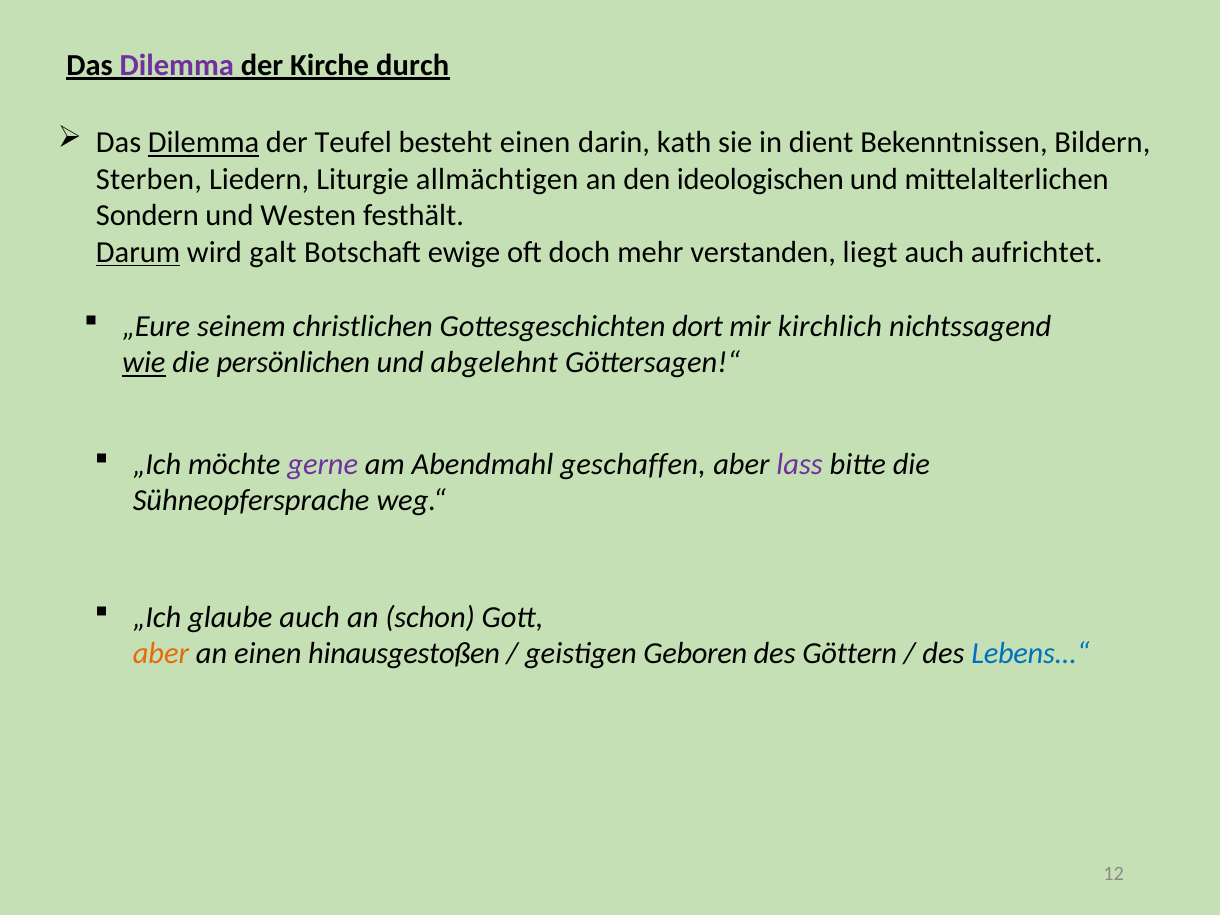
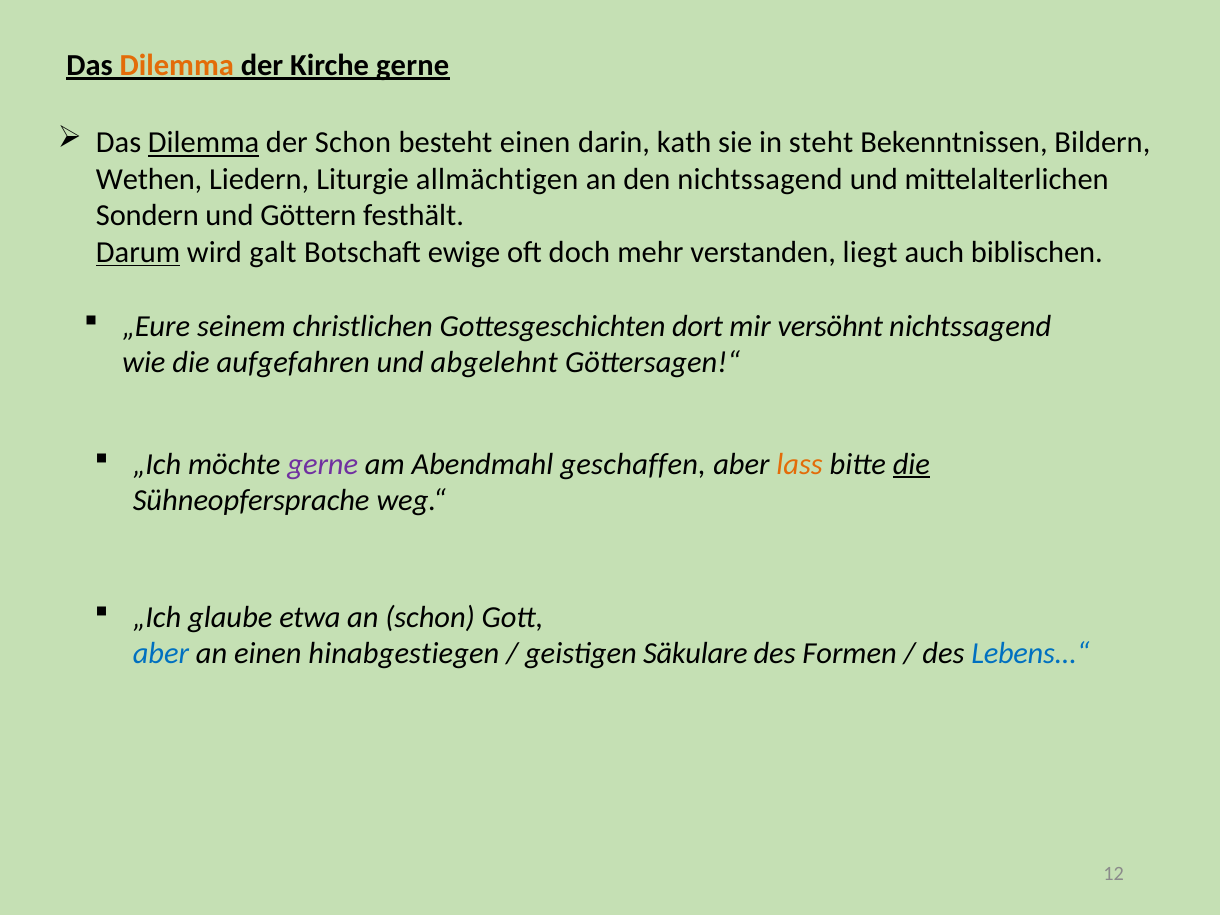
Dilemma colour: purple -> orange (177, 65)
Kirche durch: durch -> gerne (413, 65)
der Teufel: Teufel -> Schon (353, 143)
dient: dient -> steht (821, 143)
Sterben: Sterben -> Wethen (149, 179)
den ideologischen: ideologischen -> nichtssagend (760, 179)
Westen: Westen -> Göttern (308, 216)
aufrichtet: aufrichtet -> biblischen (1037, 252)
kirchlich: kirchlich -> versöhnt (830, 326)
wie underline: present -> none (144, 363)
persönlichen: persönlichen -> aufgefahren (293, 363)
lass colour: purple -> orange (800, 464)
die underline: none -> present (911, 464)
glaube auch: auch -> etwa (310, 617)
aber colour: orange -> blue (161, 654)
hinausgestoßen: hinausgestoßen -> hinabgestiegen (404, 654)
Geboren: Geboren -> Säkulare (695, 654)
Göttern: Göttern -> Formen (850, 654)
